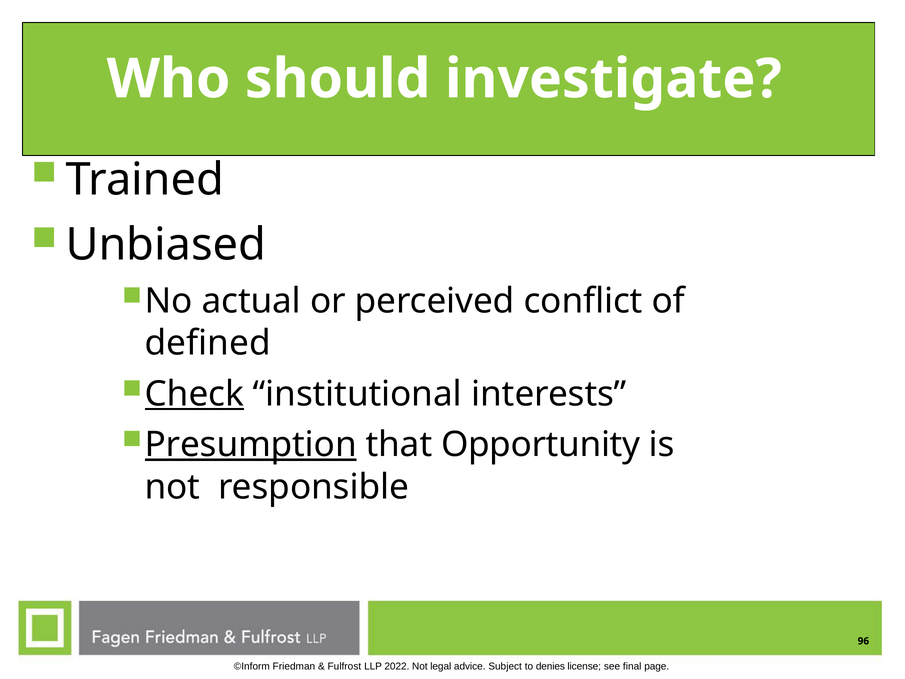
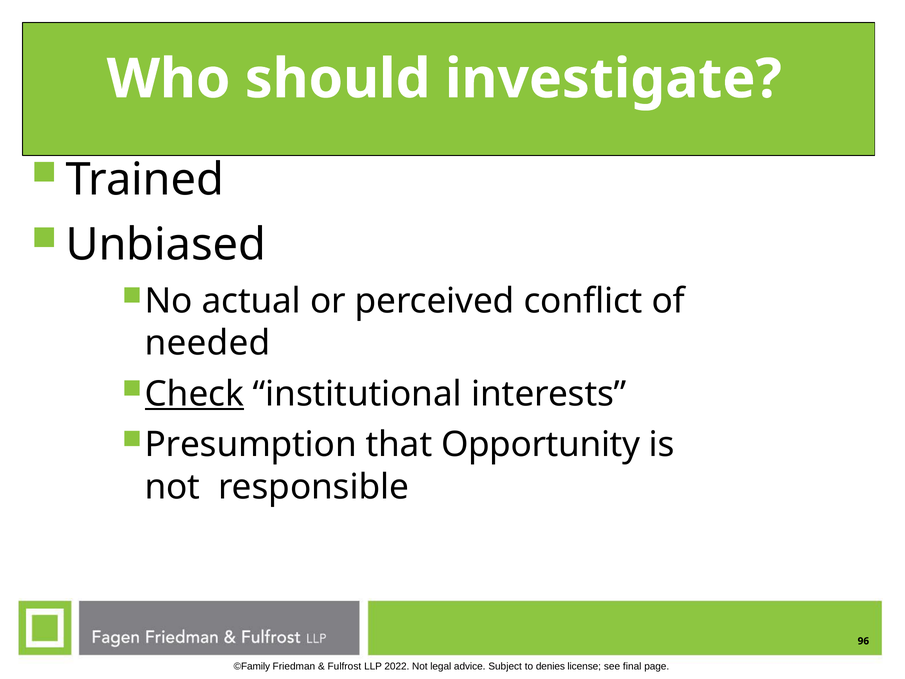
defined: defined -> needed (208, 343)
Presumption underline: present -> none (251, 444)
©Inform: ©Inform -> ©Family (252, 666)
